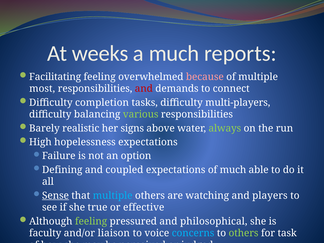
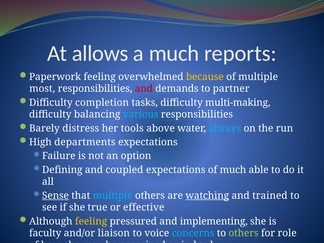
weeks: weeks -> allows (100, 54)
Facilitating: Facilitating -> Paperwork (55, 77)
because colour: pink -> yellow (205, 77)
connect: connect -> partner (231, 89)
multi-players: multi-players -> multi-making (238, 103)
various colour: light green -> light blue (141, 114)
realistic: realistic -> distress (81, 128)
signs: signs -> tools (132, 128)
always colour: light green -> light blue (225, 128)
hopelessness: hopelessness -> departments (85, 142)
watching underline: none -> present (207, 196)
players: players -> trained (270, 196)
feeling colour: light green -> yellow (91, 221)
philosophical: philosophical -> implementing (214, 221)
task: task -> role (287, 233)
